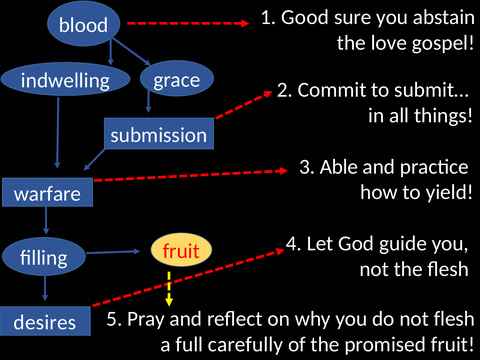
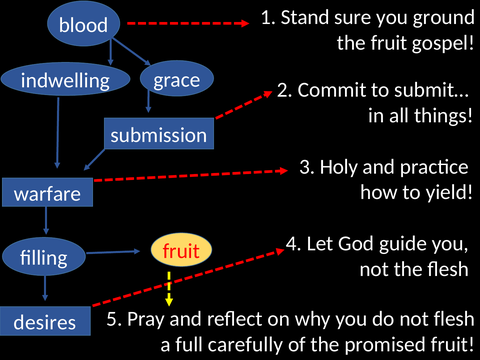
Good: Good -> Stand (305, 17)
abstain: abstain -> ground (444, 17)
the love: love -> fruit (389, 43)
Able: Able -> Holy (339, 167)
